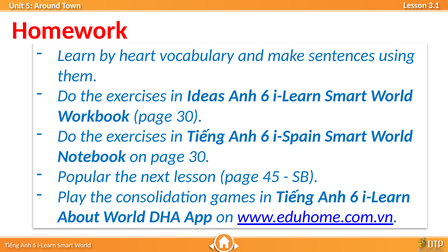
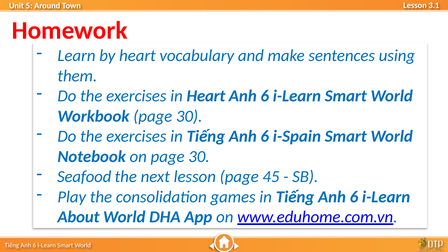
in Ideas: Ideas -> Heart (206, 96)
Popular: Popular -> Seafood (84, 177)
